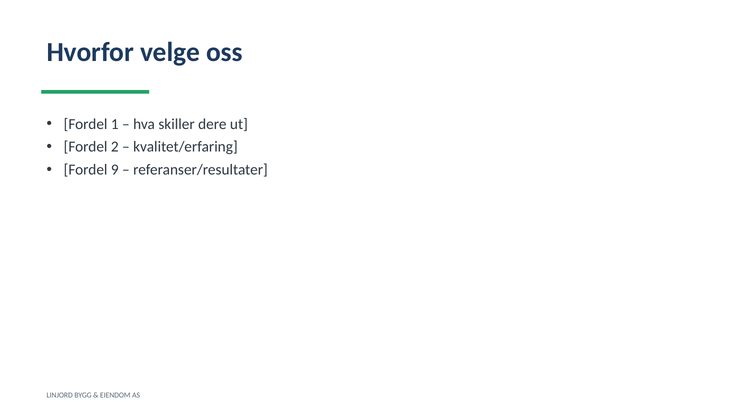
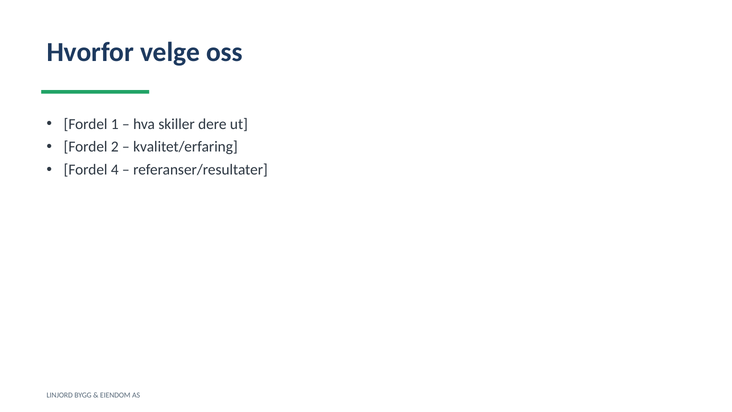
9: 9 -> 4 (115, 170)
